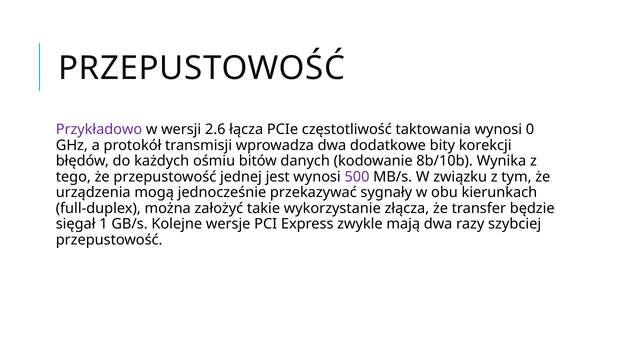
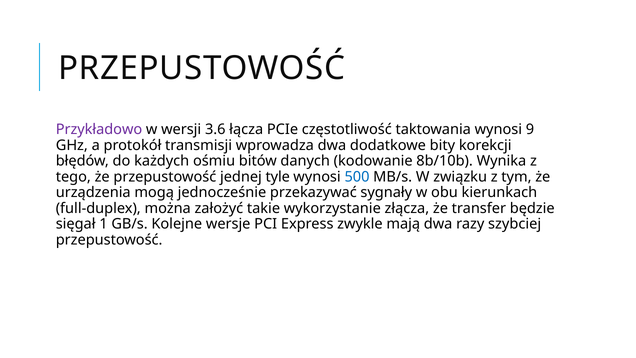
2.6: 2.6 -> 3.6 (215, 129)
0: 0 -> 9 (530, 129)
jest: jest -> tyle (278, 177)
500 colour: purple -> blue (357, 177)
